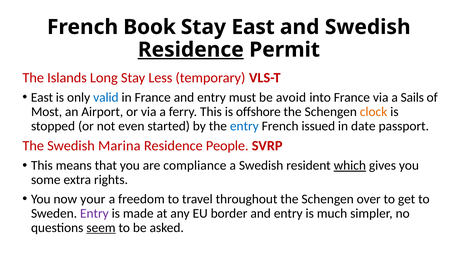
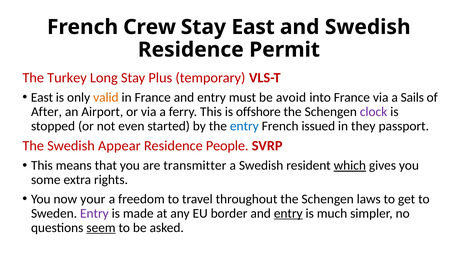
Book: Book -> Crew (150, 27)
Residence underline: present -> none (191, 50)
Islands: Islands -> Turkey (67, 78)
Less: Less -> Plus (160, 78)
valid colour: blue -> orange (106, 98)
Most: Most -> After (46, 112)
clock colour: orange -> purple (374, 112)
date: date -> they (363, 126)
Marina: Marina -> Appear (119, 146)
compliance: compliance -> transmitter (195, 166)
over: over -> laws (369, 199)
entry underline: none -> present (288, 214)
